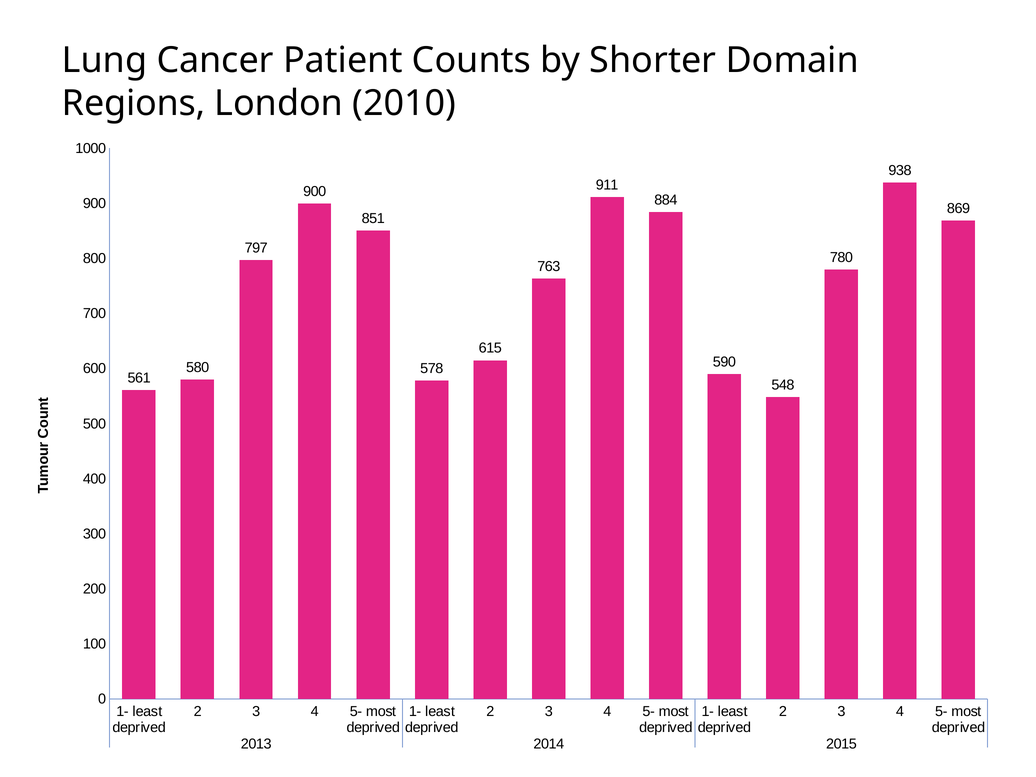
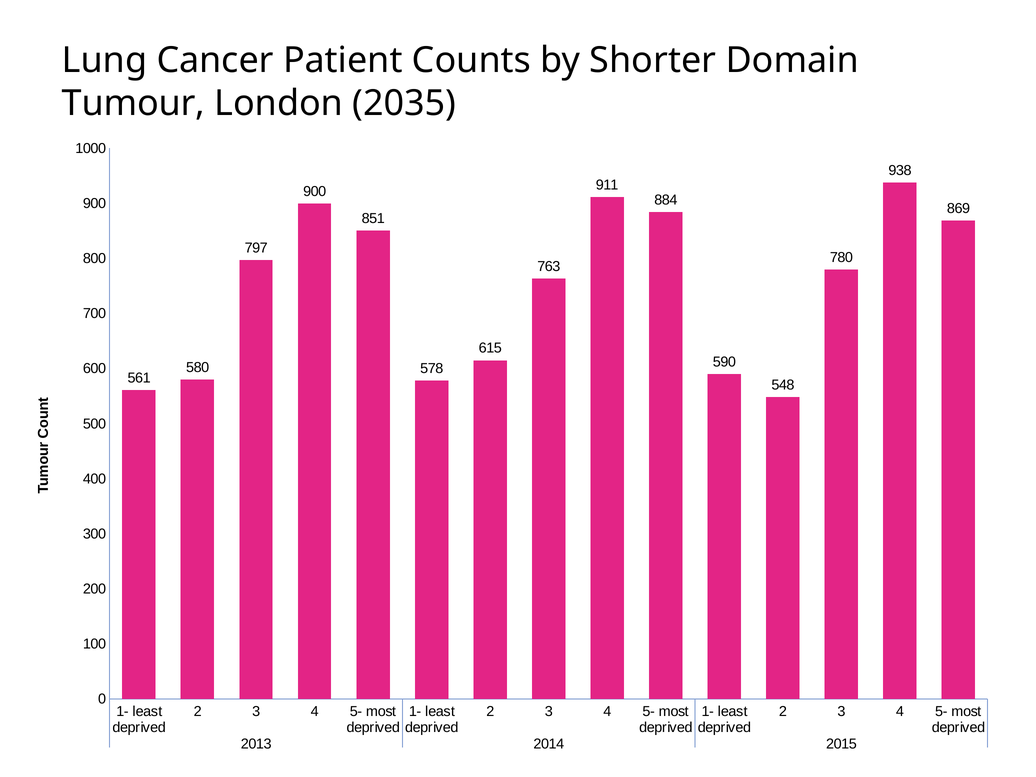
Regions: Regions -> Tumour (134, 103)
2010: 2010 -> 2035 (404, 103)
